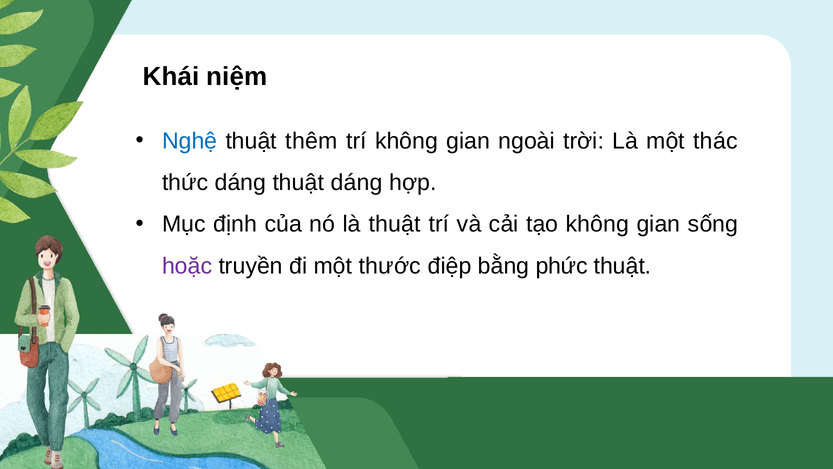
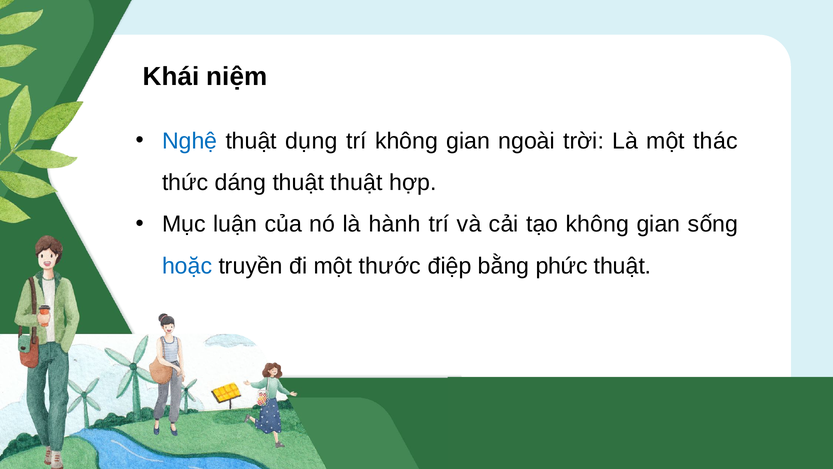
thêm: thêm -> dụng (311, 141)
thuật dáng: dáng -> thuật (357, 182)
định: định -> luận (235, 224)
là thuật: thuật -> hành (395, 224)
hoặc colour: purple -> blue (187, 266)
